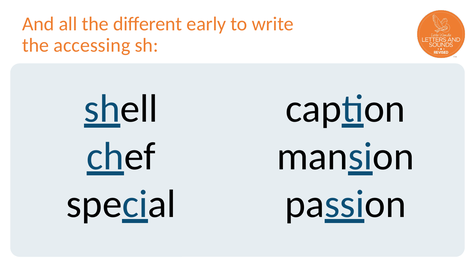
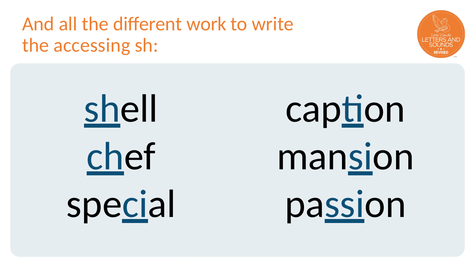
early: early -> work (206, 24)
